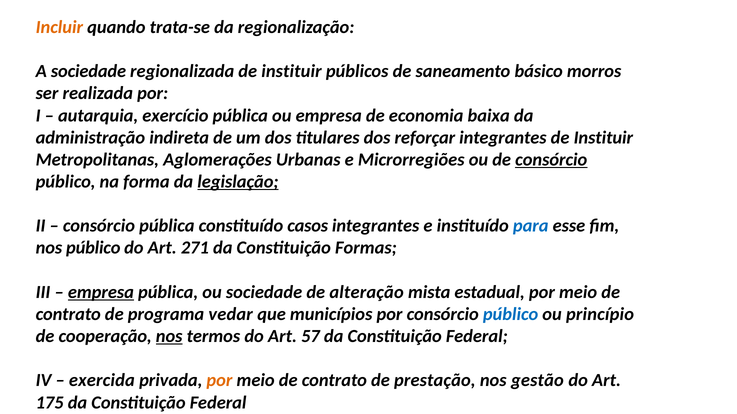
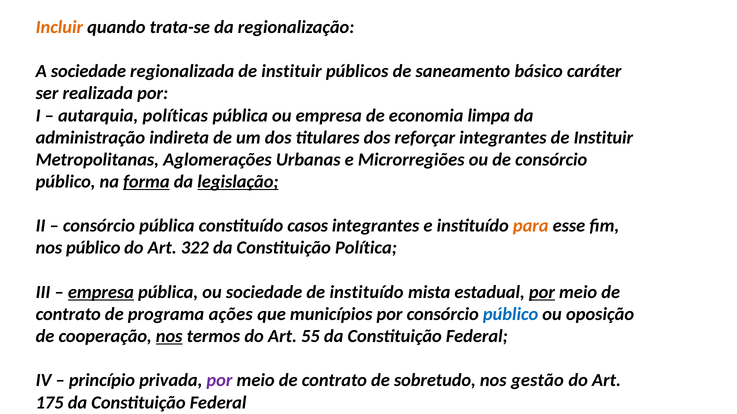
morros: morros -> caráter (594, 71)
exercício: exercício -> políticas (175, 116)
baixa: baixa -> limpa (489, 116)
consórcio underline: present -> none (551, 160)
forma underline: none -> present (146, 182)
para colour: blue -> orange (531, 226)
271: 271 -> 322 (195, 248)
Formas: Formas -> Política (366, 248)
de alteração: alteração -> instituído (367, 292)
por underline: none -> present (542, 292)
vedar: vedar -> ações (231, 315)
princípio: princípio -> oposição (600, 315)
57: 57 -> 55 (310, 337)
exercida: exercida -> princípio (102, 381)
por colour: orange -> purple (219, 381)
prestação: prestação -> sobretudo (435, 381)
